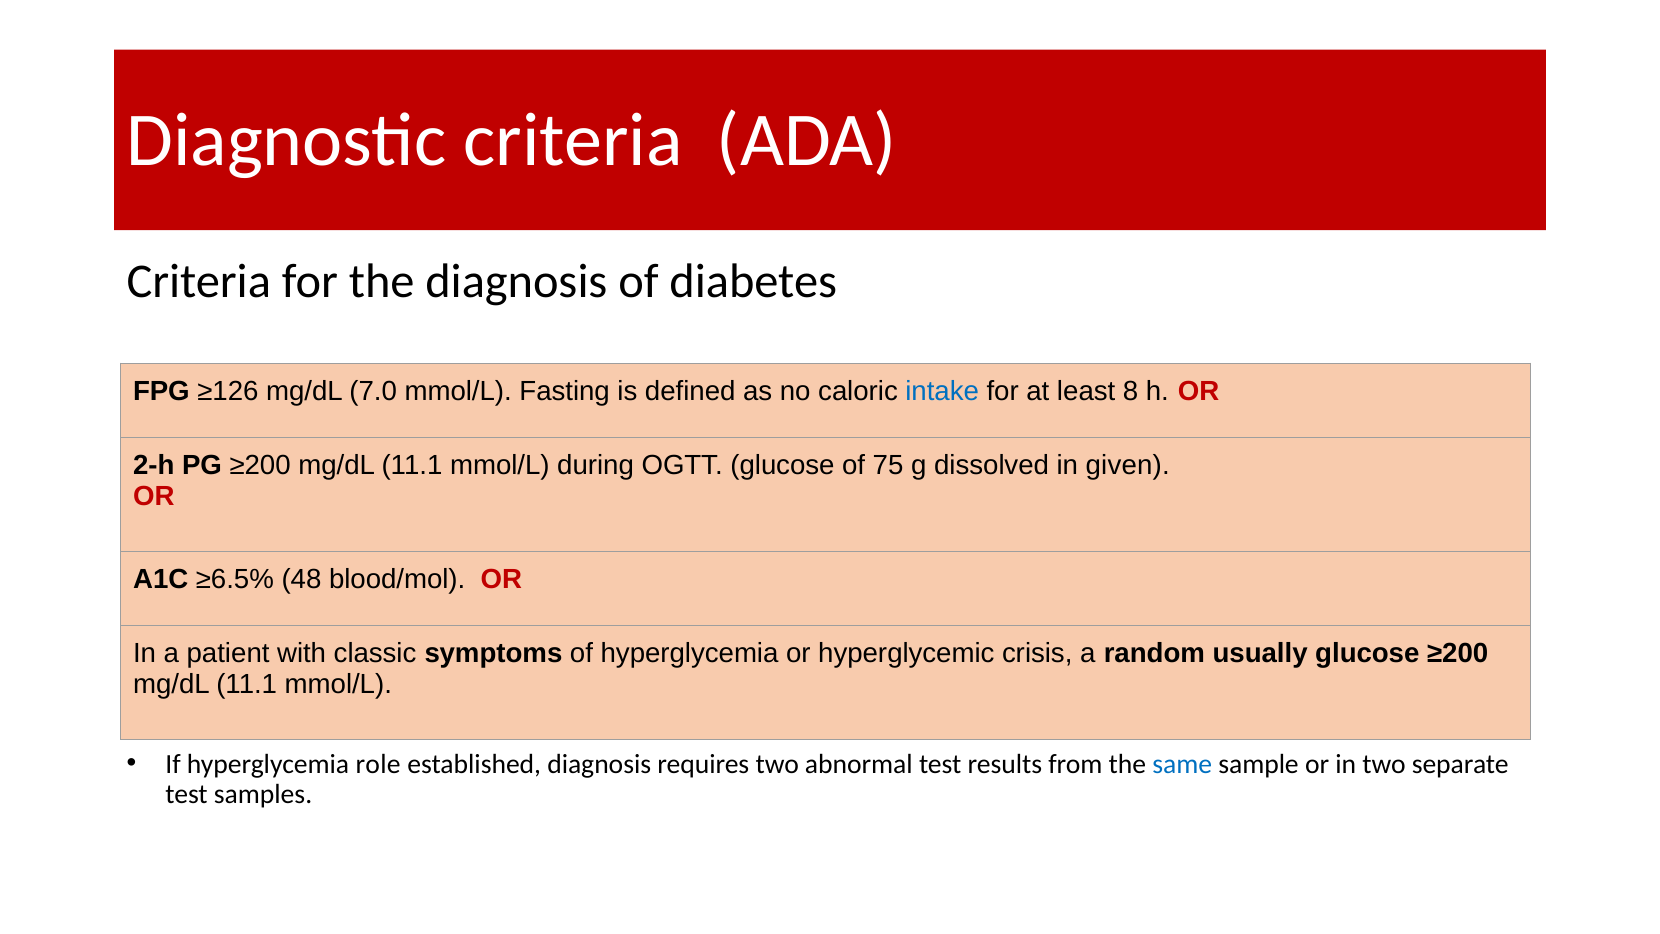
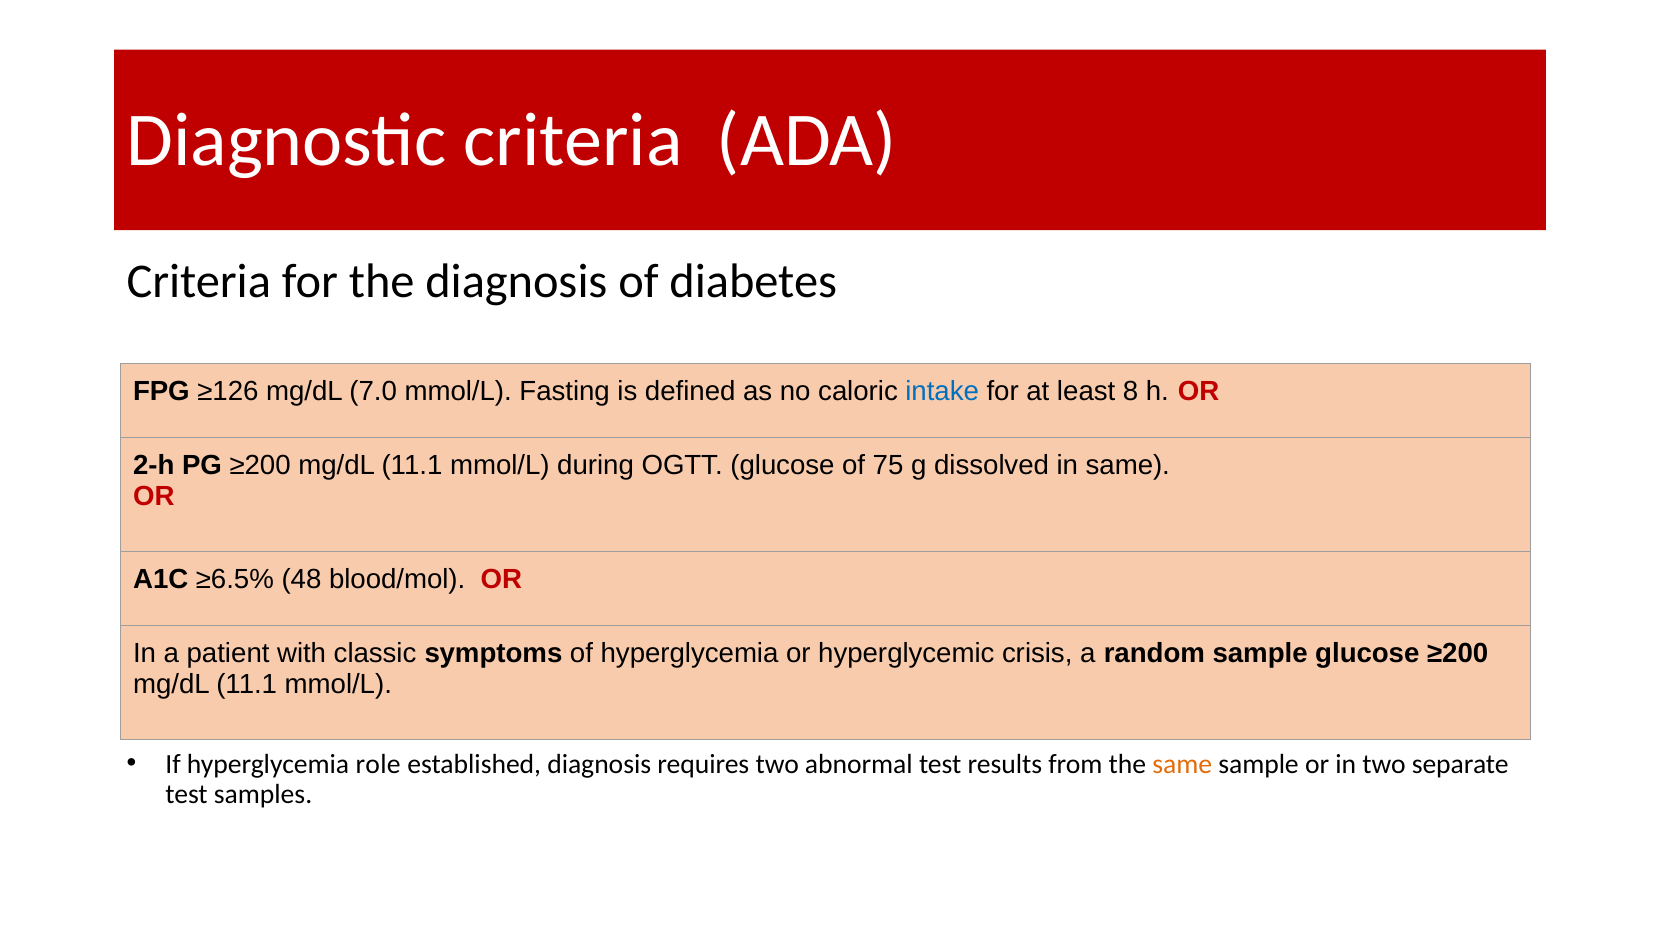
in given: given -> same (1128, 465)
random usually: usually -> sample (1260, 654)
same colour: blue -> orange (1182, 764)
